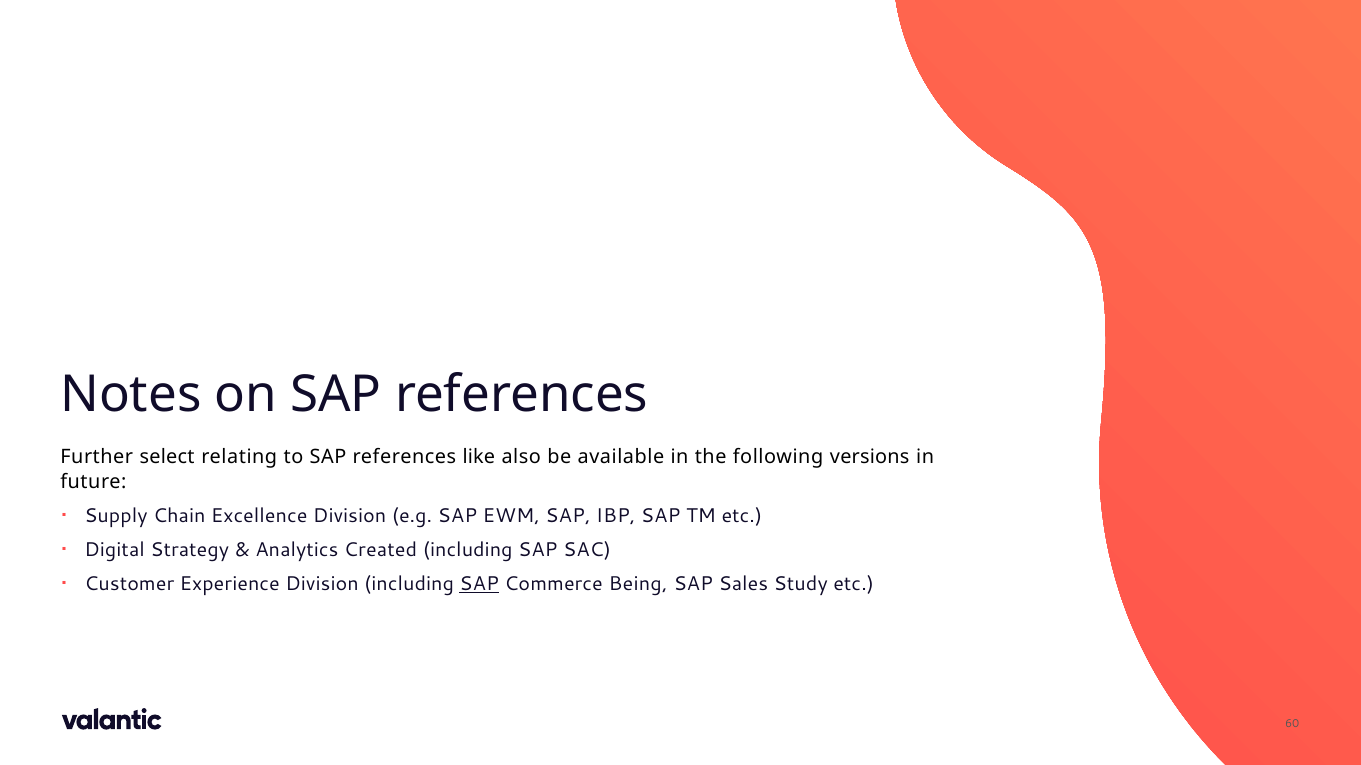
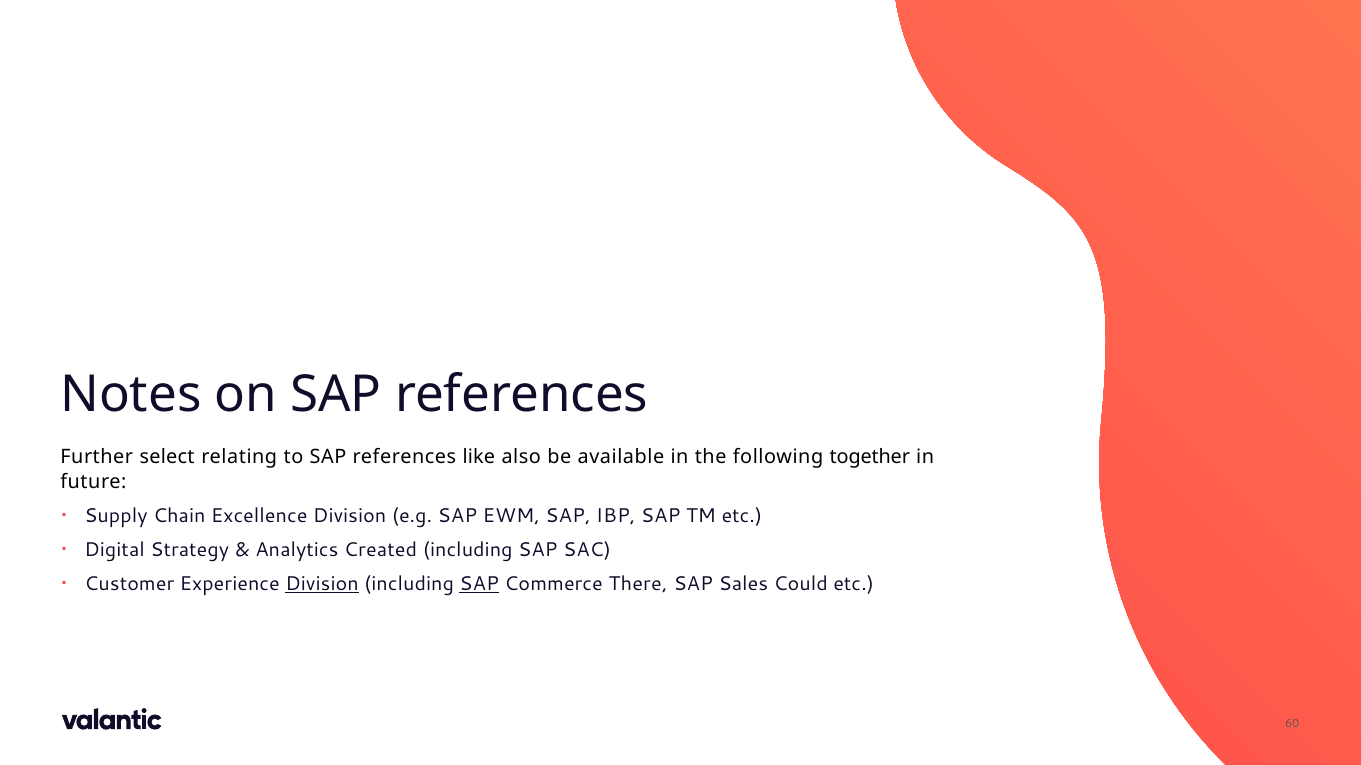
versions: versions -> together (870, 457)
Division underline: none -> present (322, 585)
Being: Being -> There (638, 585)
Study: Study -> Could (801, 585)
